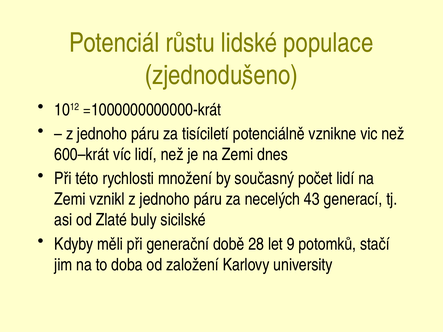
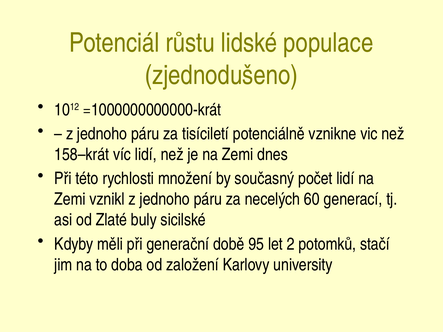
600–krát: 600–krát -> 158–krát (82, 155)
43: 43 -> 60 (312, 199)
28: 28 -> 95 (256, 244)
9: 9 -> 2 (291, 244)
